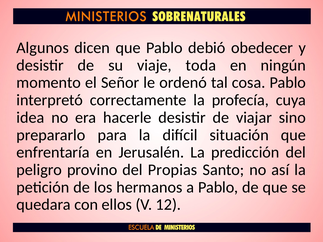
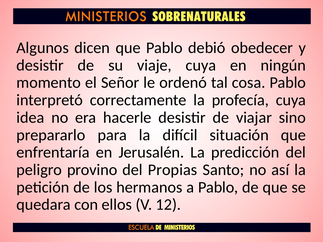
viaje toda: toda -> cuya (201, 65)
